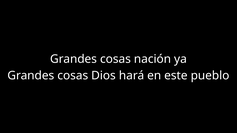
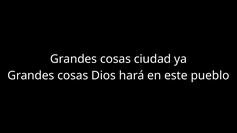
nación: nación -> ciudad (153, 59)
